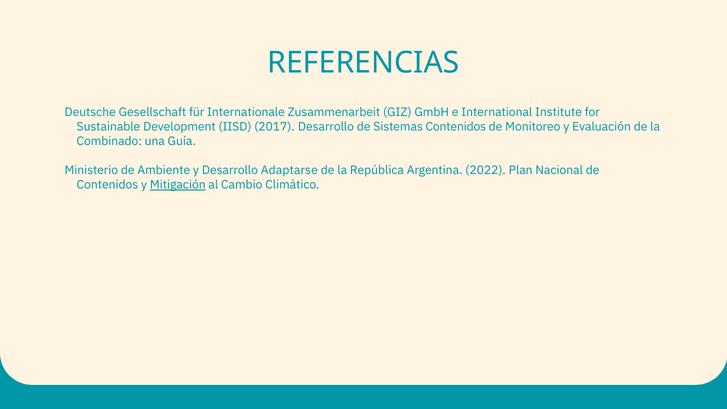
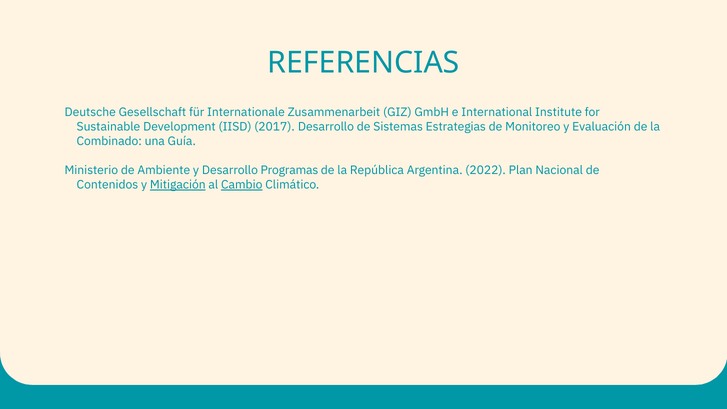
Sistemas Contenidos: Contenidos -> Estrategias (456, 127)
Adaptarse: Adaptarse -> Programas (289, 170)
Cambio underline: none -> present (242, 185)
